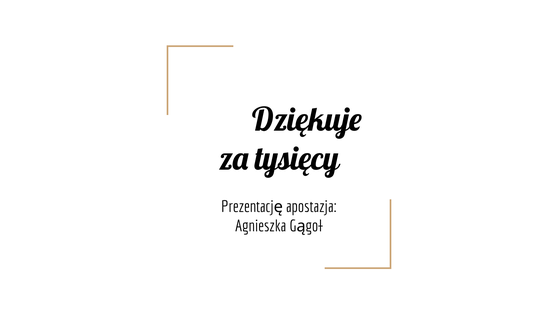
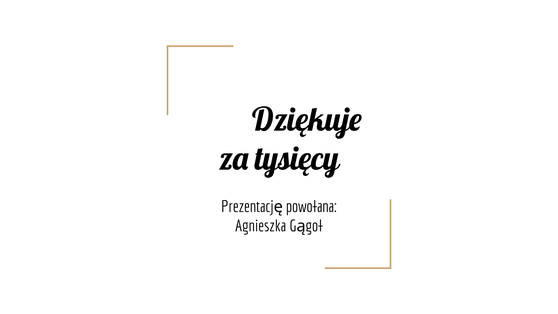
apostazja: apostazja -> powołana (311, 207)
